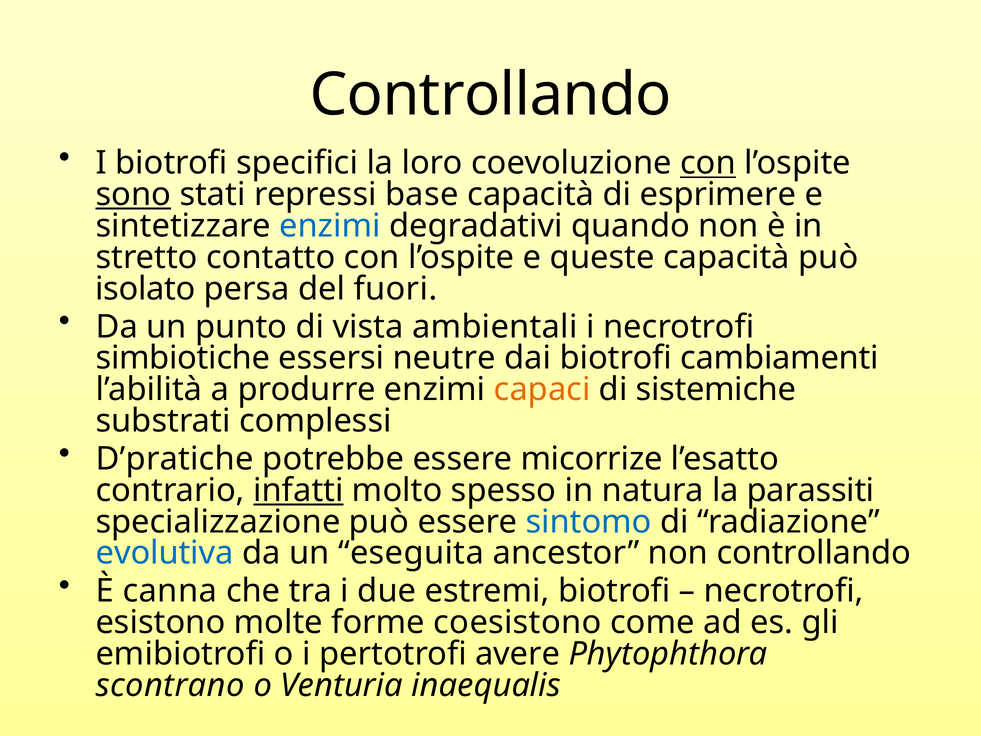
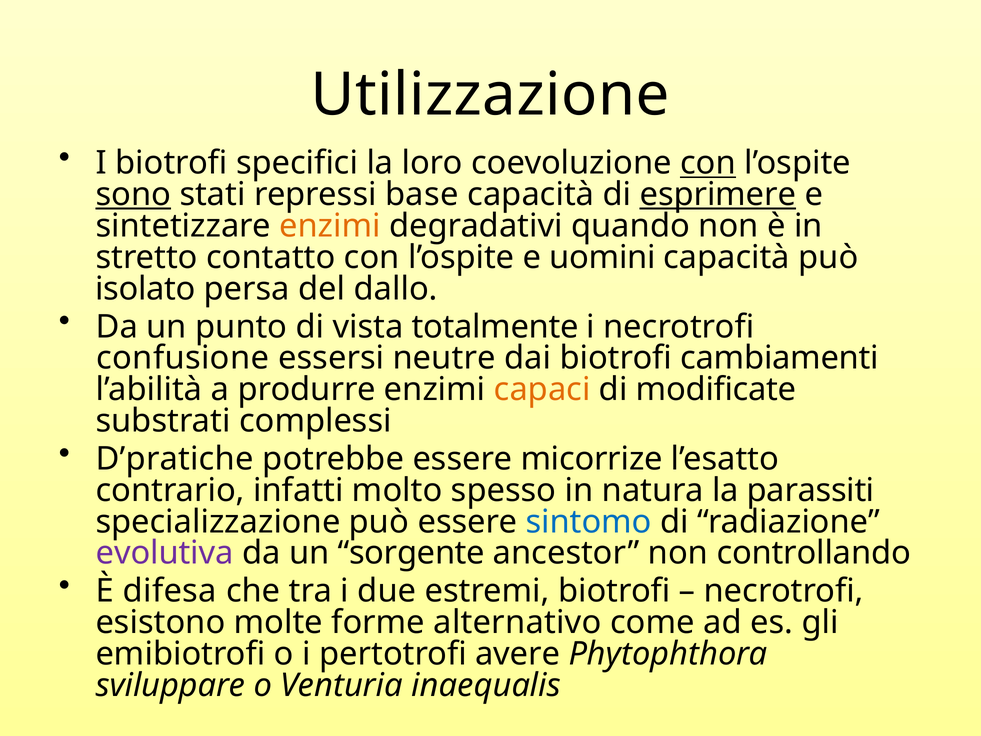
Controllando: Controllando -> Utilizzazione (490, 95)
esprimere underline: none -> present (718, 195)
enzimi colour: blue -> orange (330, 226)
queste: queste -> uomini (602, 257)
fuori: fuori -> dallo (396, 289)
ambientali: ambientali -> totalmente (495, 327)
simbiotiche: simbiotiche -> confusione (183, 358)
sistemiche: sistemiche -> modificate (716, 389)
infatti underline: present -> none (298, 490)
evolutiva colour: blue -> purple (165, 553)
eseguita: eseguita -> sorgente (411, 553)
canna: canna -> difesa (170, 591)
coesistono: coesistono -> alternativo (517, 622)
scontrano: scontrano -> sviluppare (170, 685)
